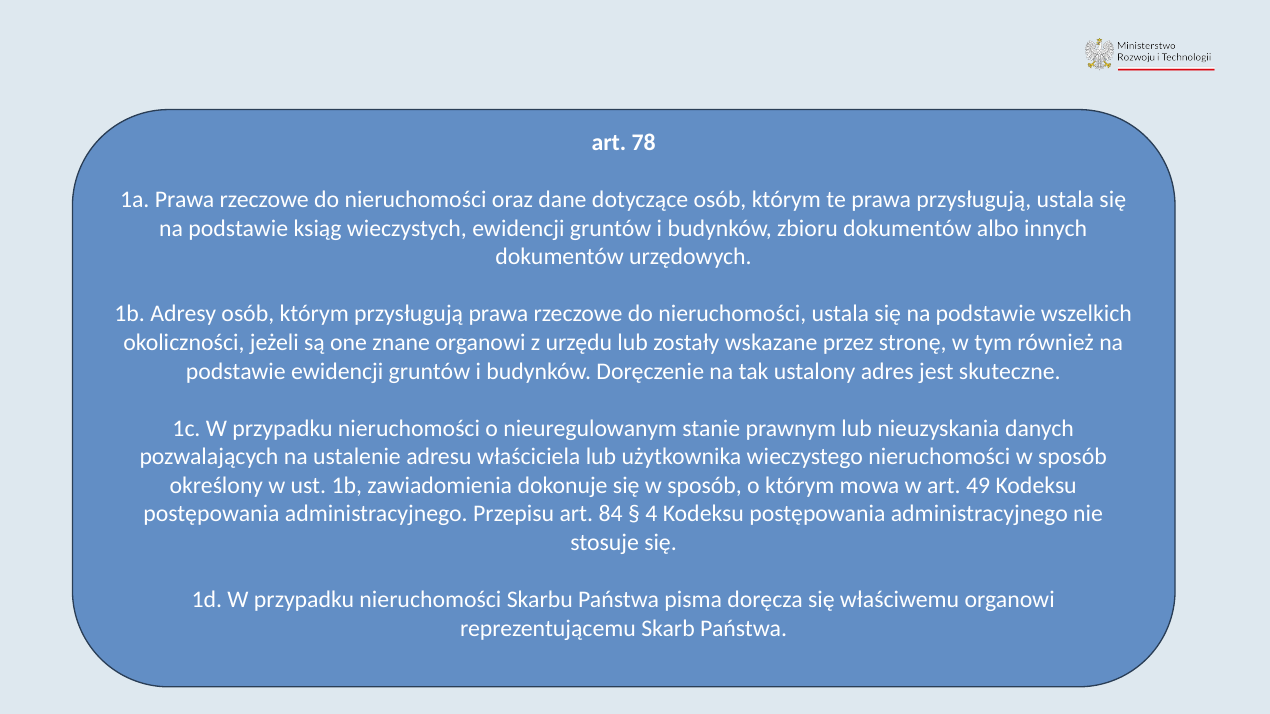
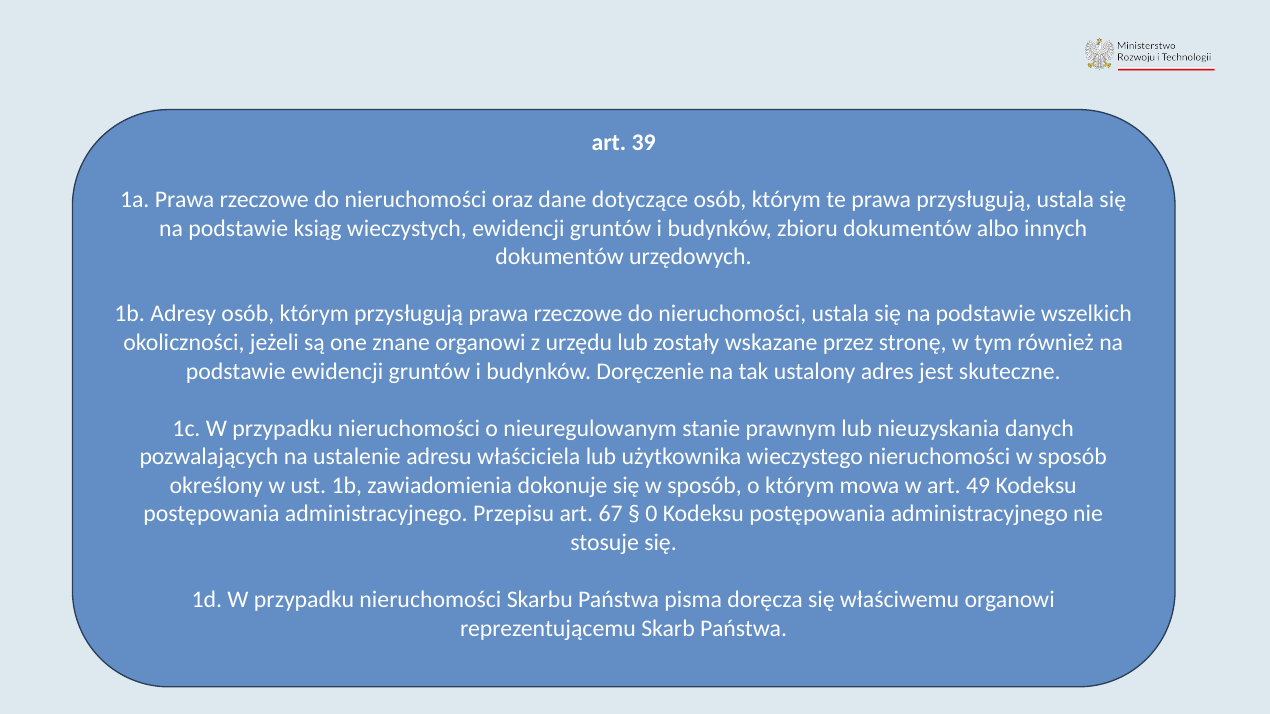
78: 78 -> 39 (644, 143)
84: 84 -> 67 (611, 514)
4: 4 -> 0 (651, 514)
